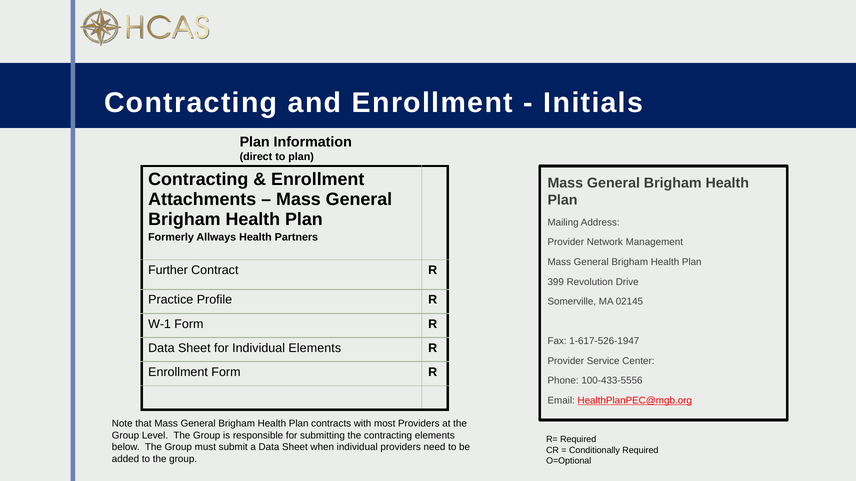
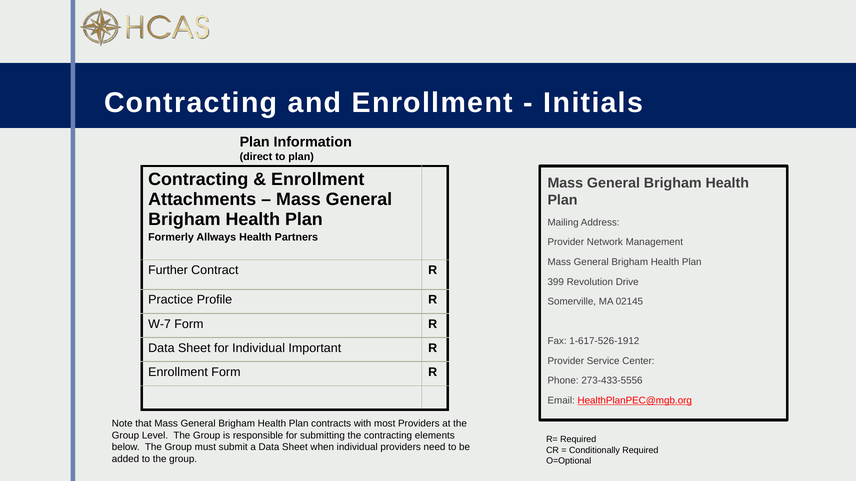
W-1: W-1 -> W-7 (160, 324)
1-617-526-1947: 1-617-526-1947 -> 1-617-526-1912 (604, 342)
Individual Elements: Elements -> Important (315, 348)
100-433-5556: 100-433-5556 -> 273-433-5556 (612, 381)
